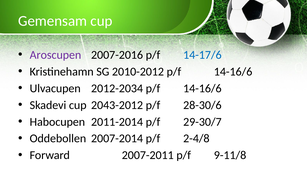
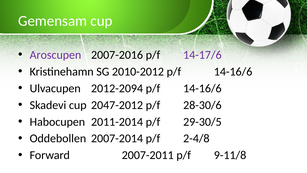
14-17/6 colour: blue -> purple (202, 55)
2012-2034: 2012-2034 -> 2012-2094 (117, 88)
2043-2012: 2043-2012 -> 2047-2012 (117, 105)
29-30/7: 29-30/7 -> 29-30/5 (202, 122)
